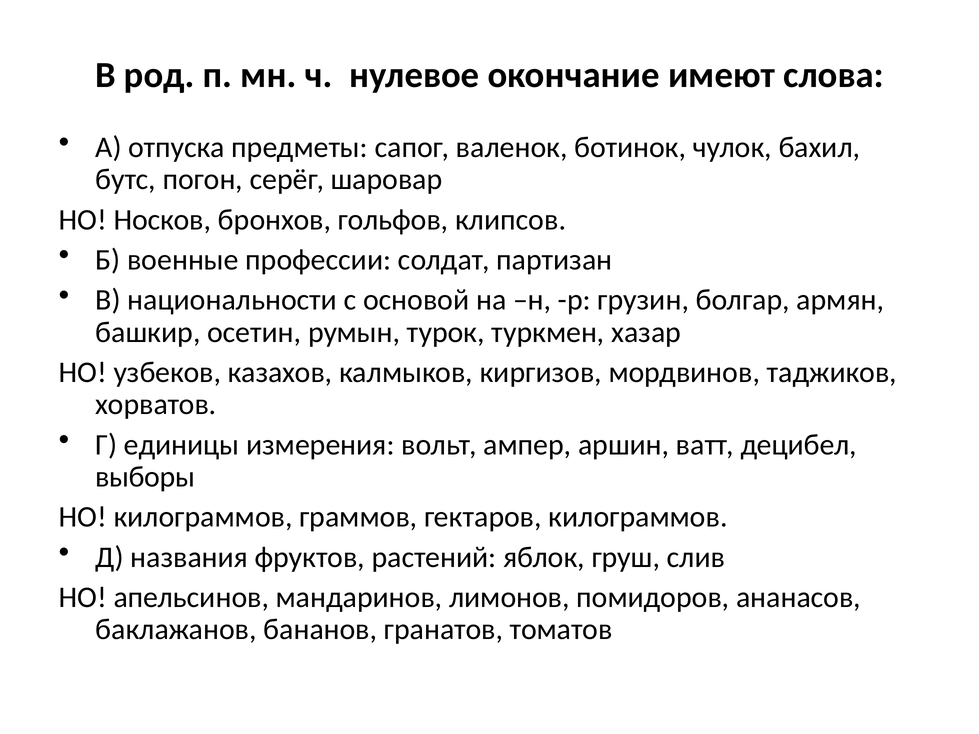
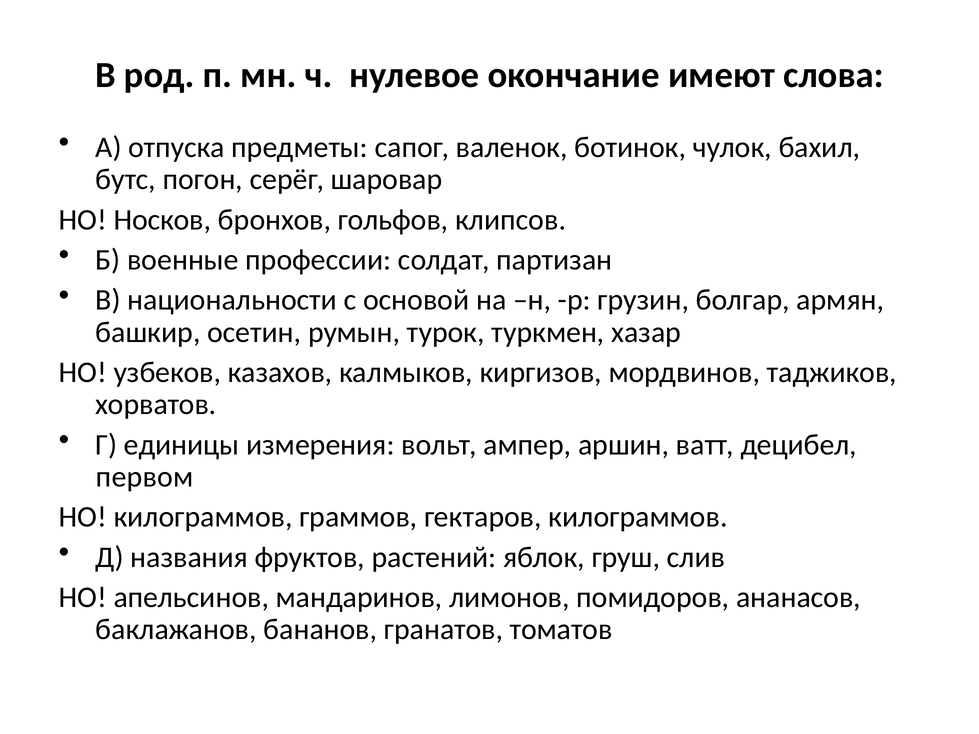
выборы: выборы -> первом (145, 477)
